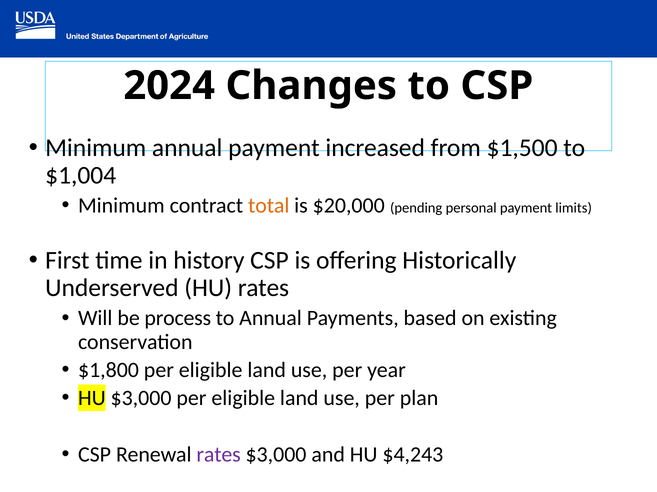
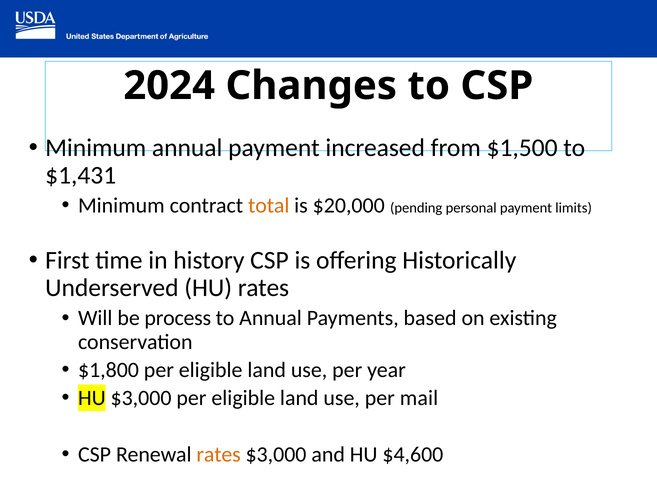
$1,004: $1,004 -> $1,431 (81, 176)
plan: plan -> mail (419, 399)
rates colour: purple -> orange (219, 455)
$4,243: $4,243 -> $4,600 (413, 455)
